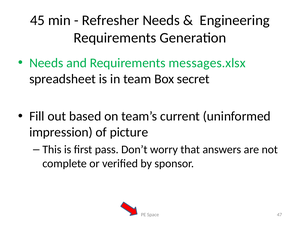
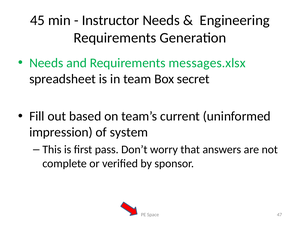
Refresher: Refresher -> Instructor (111, 20)
picture: picture -> system (129, 132)
